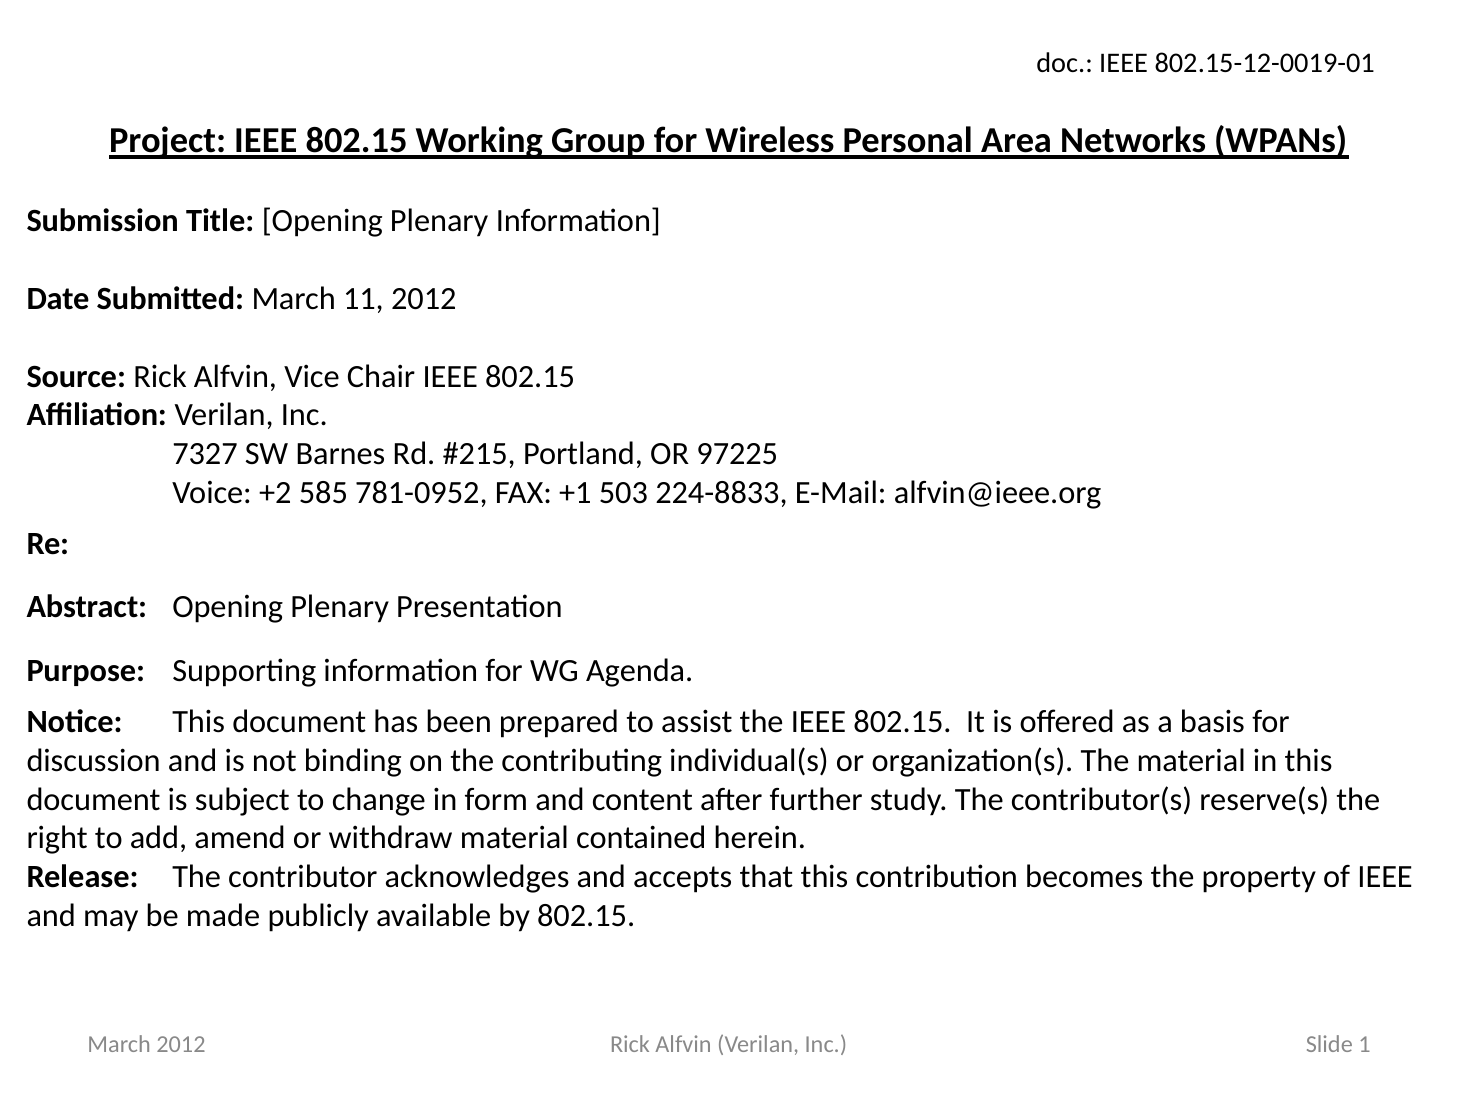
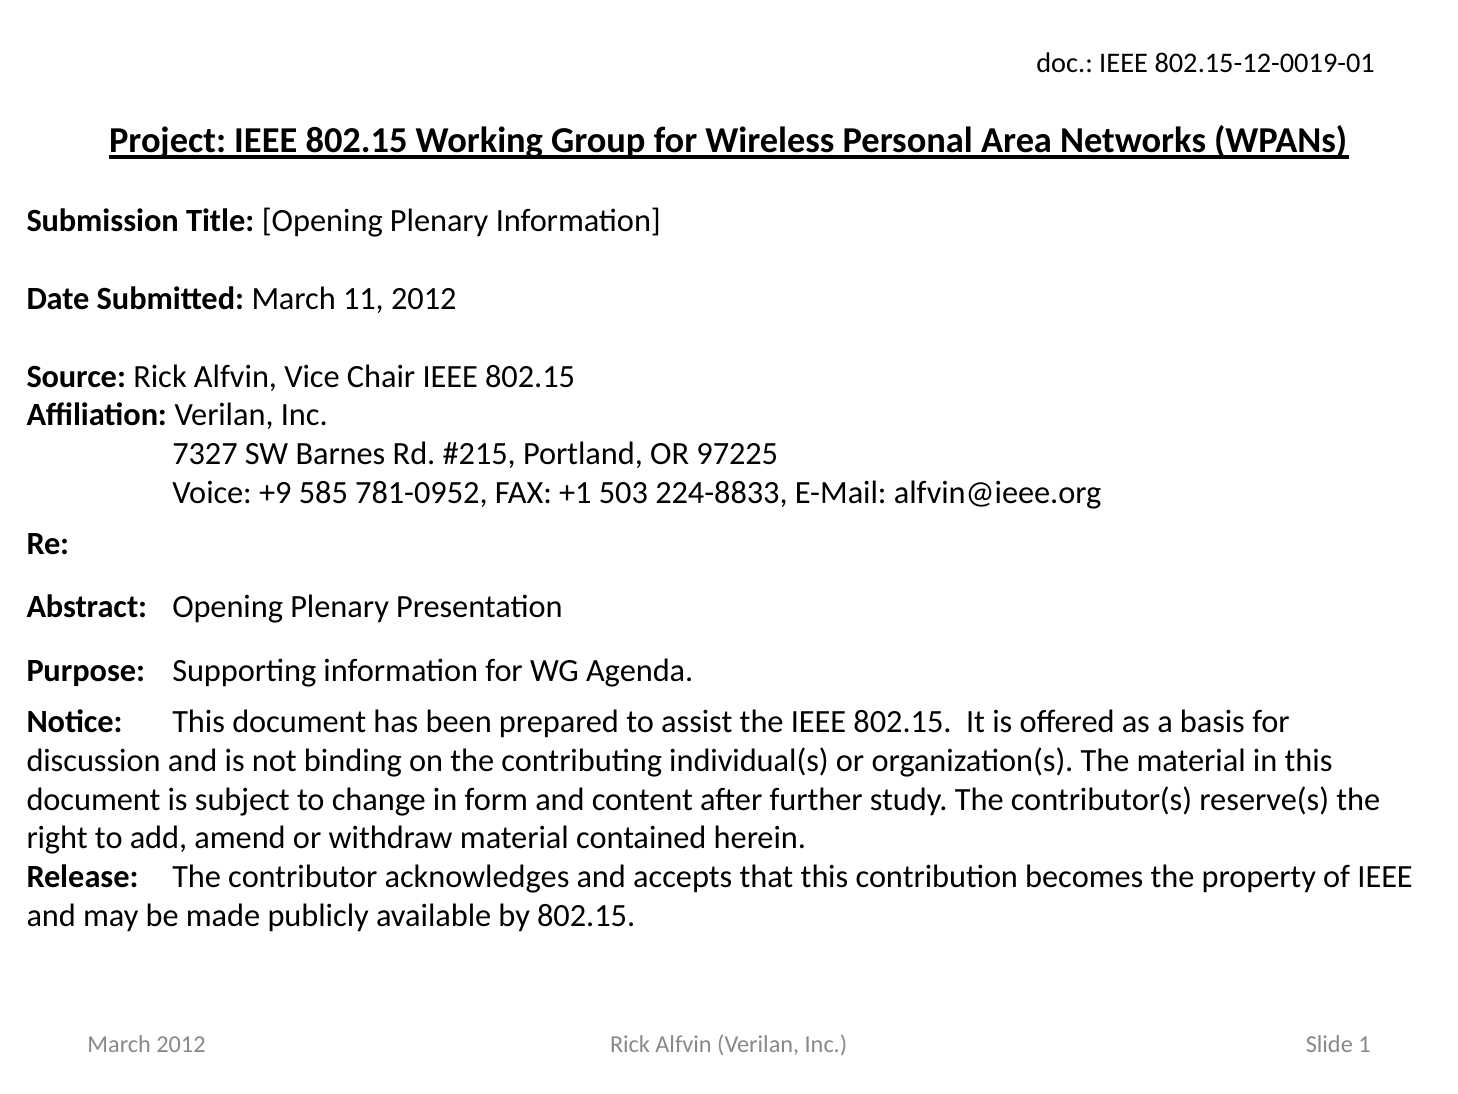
+2: +2 -> +9 (275, 493)
